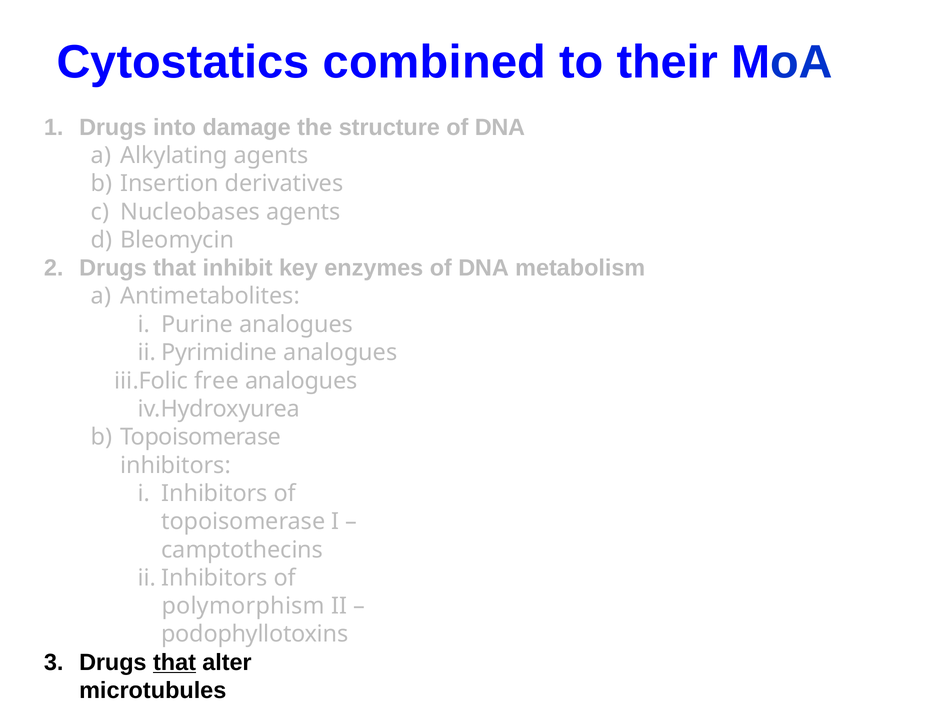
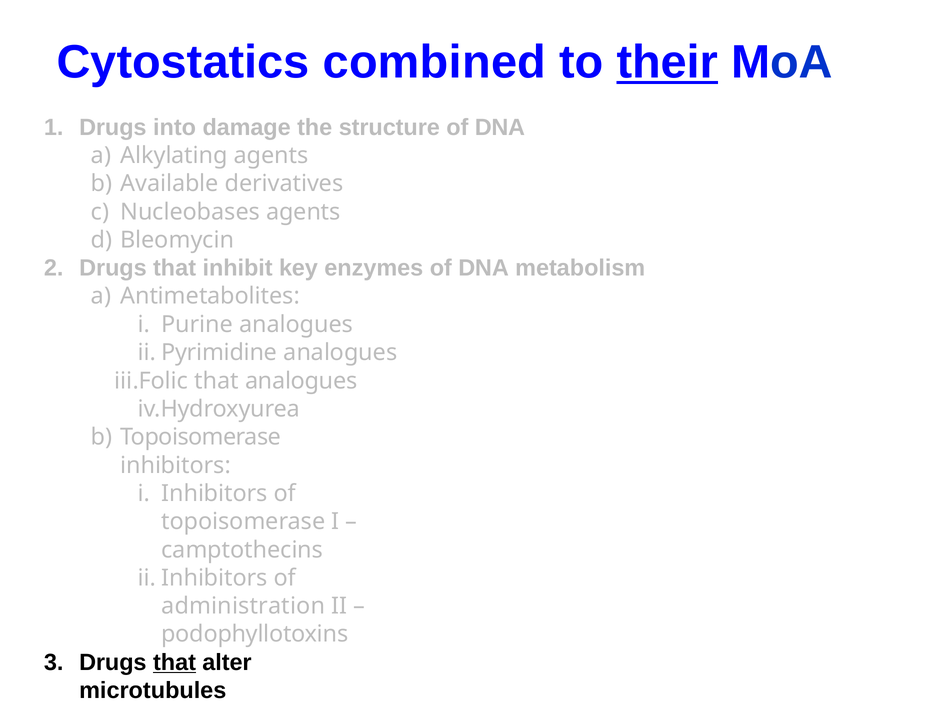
their underline: none -> present (667, 62)
Insertion: Insertion -> Available (169, 184)
free: free -> that (217, 381)
polymorphism: polymorphism -> administration (243, 606)
